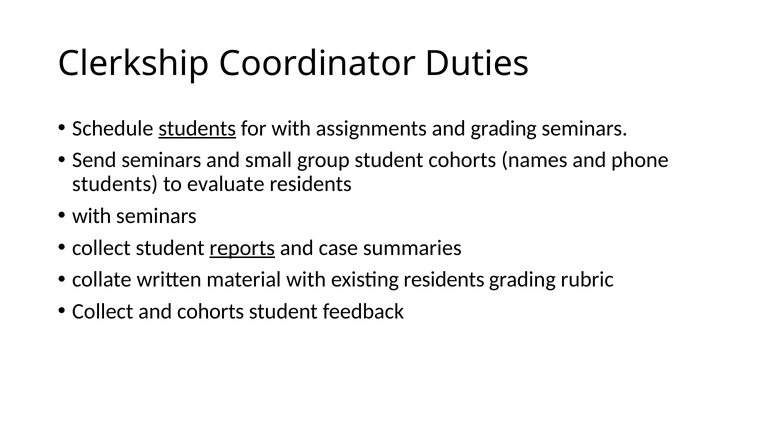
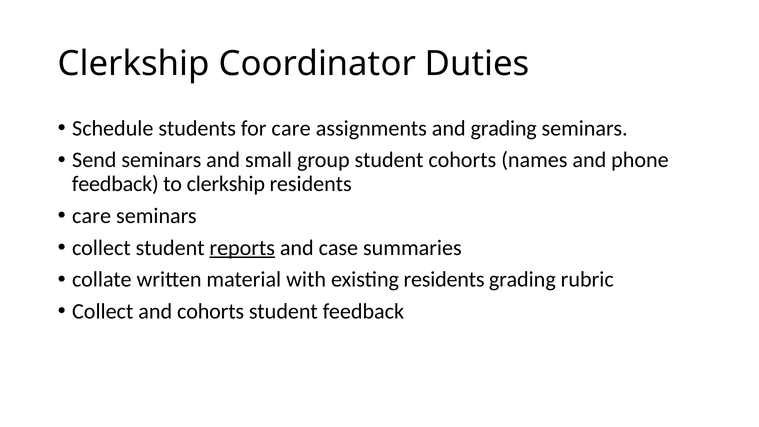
students underline: present -> none (197, 128)
for with: with -> care (291, 128)
students: students -> feedback (115, 184)
to evaluate: evaluate -> clerkship (226, 184)
with: with -> care (92, 216)
